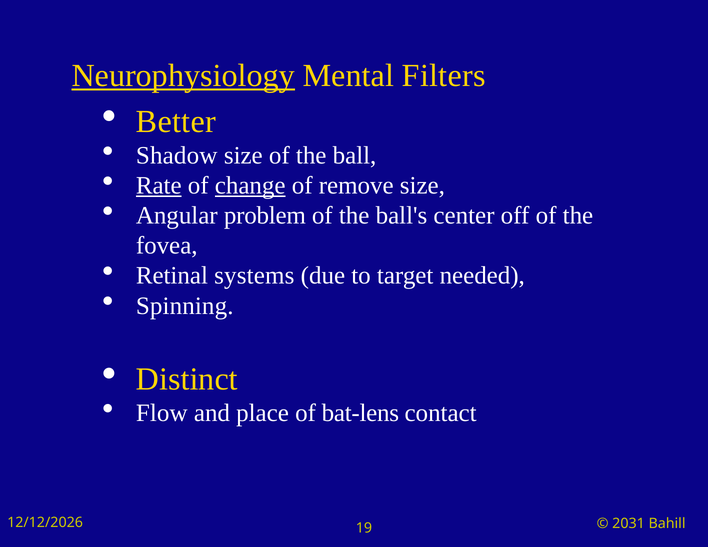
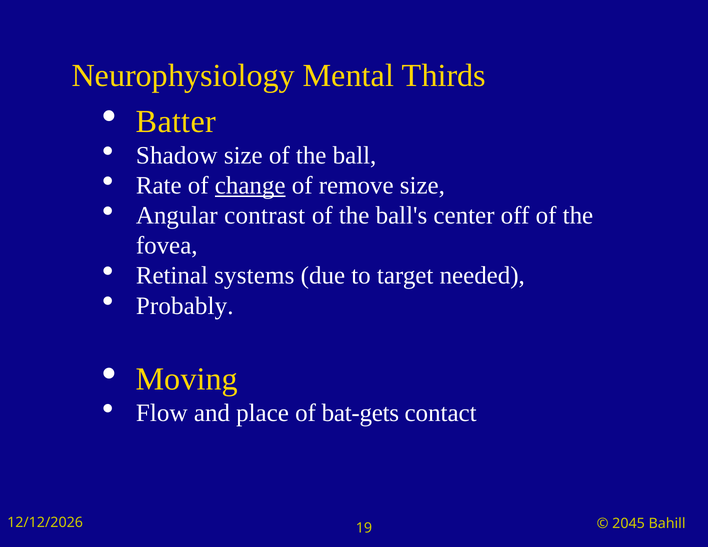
Neurophysiology underline: present -> none (183, 76)
Filters: Filters -> Thirds (444, 76)
Better: Better -> Batter (176, 122)
Rate underline: present -> none (159, 186)
problem: problem -> contrast (265, 216)
Spinning: Spinning -> Probably (185, 306)
Distinct: Distinct -> Moving (187, 379)
bat-lens: bat-lens -> bat-gets (360, 413)
2031: 2031 -> 2045 (629, 524)
